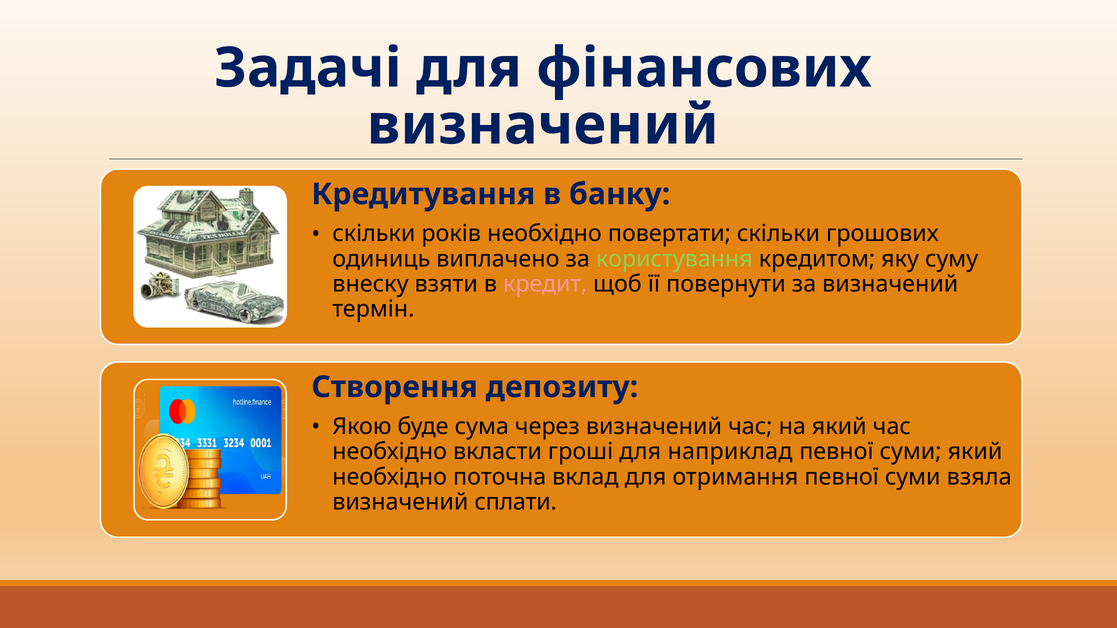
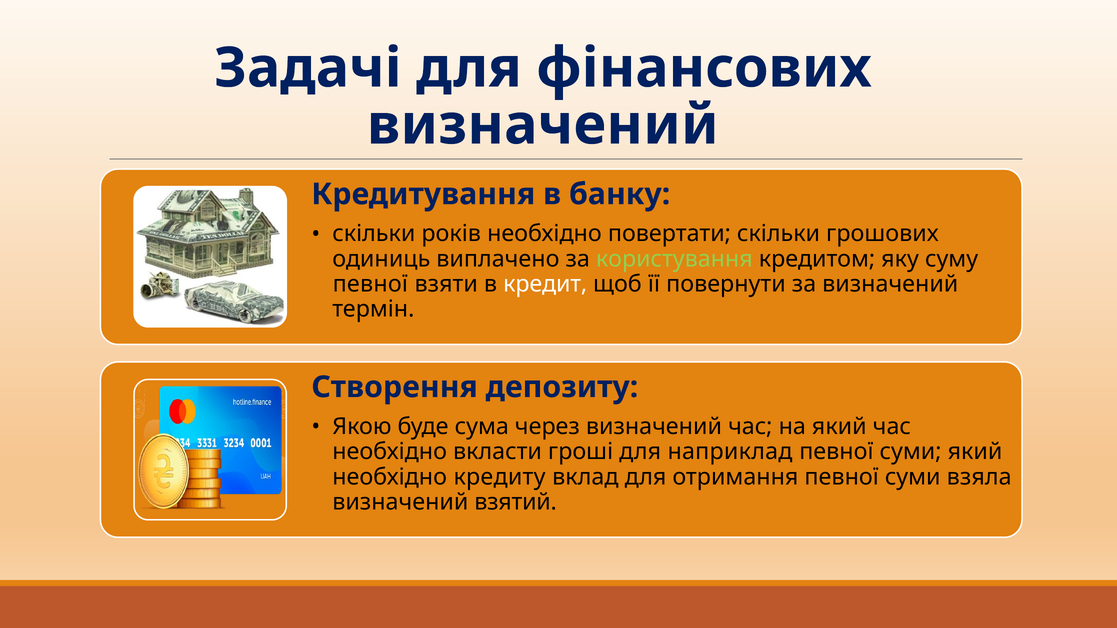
внеску: внеску -> певної (370, 284)
кредит colour: pink -> white (545, 284)
поточна: поточна -> кредиту (500, 477)
сплати: сплати -> взятий (516, 502)
